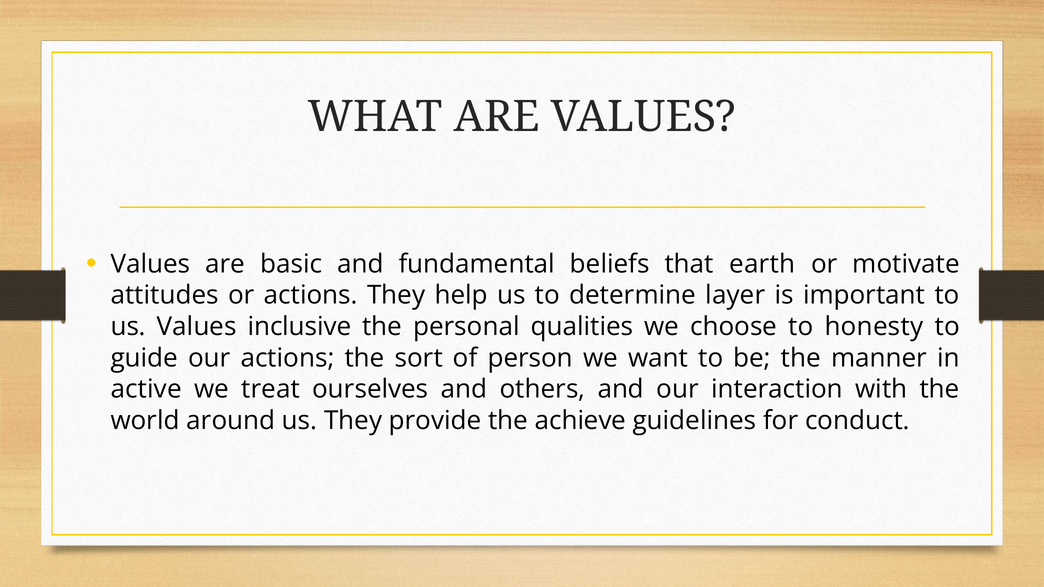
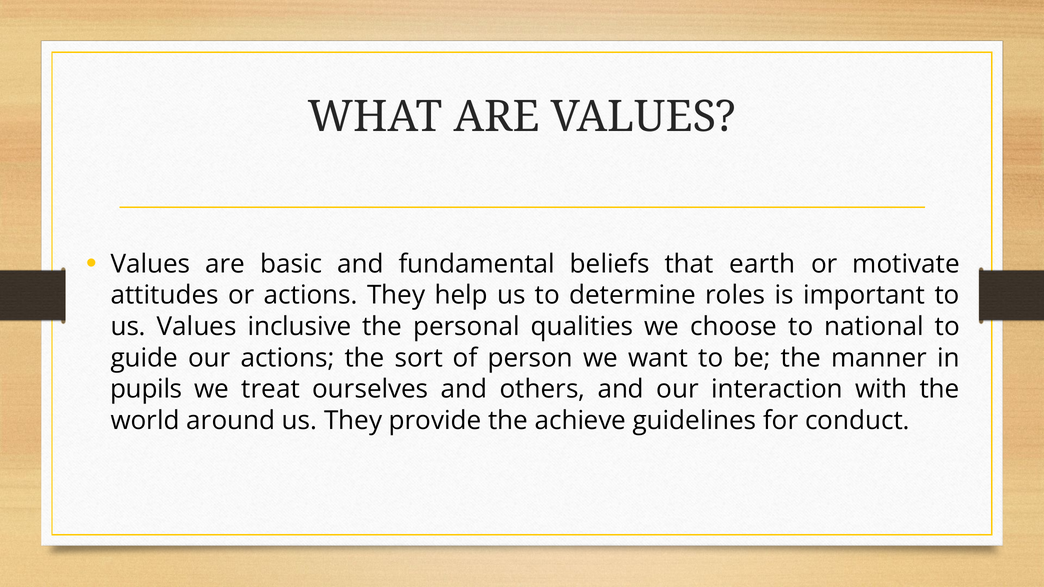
layer: layer -> roles (735, 295)
honesty: honesty -> national (874, 327)
active: active -> pupils (146, 389)
